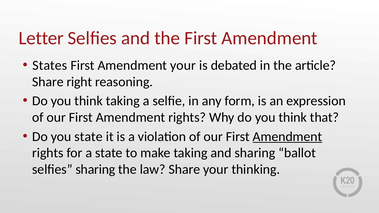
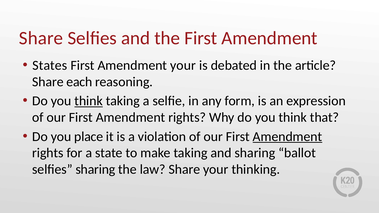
Letter: Letter -> Share (41, 38)
right: right -> each (79, 82)
think underline: none -> present (89, 101)
you state: state -> place (89, 137)
